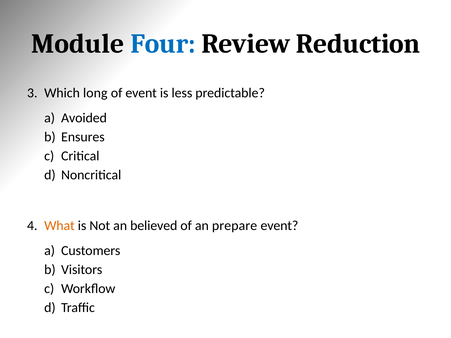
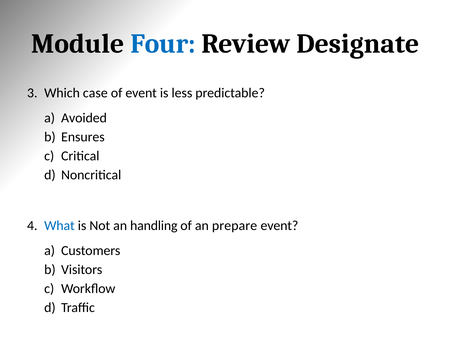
Reduction: Reduction -> Designate (358, 44)
long: long -> case (95, 93)
What colour: orange -> blue (59, 226)
believed: believed -> handling (154, 226)
